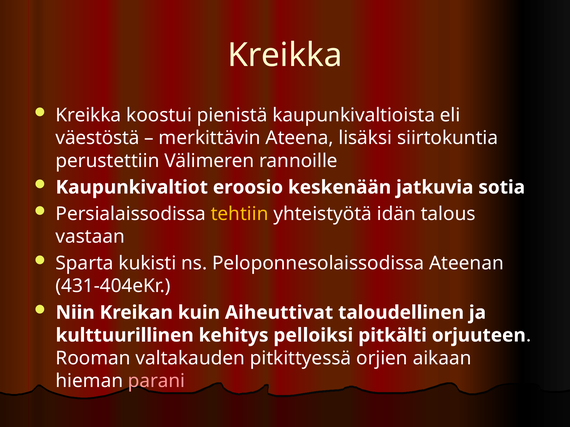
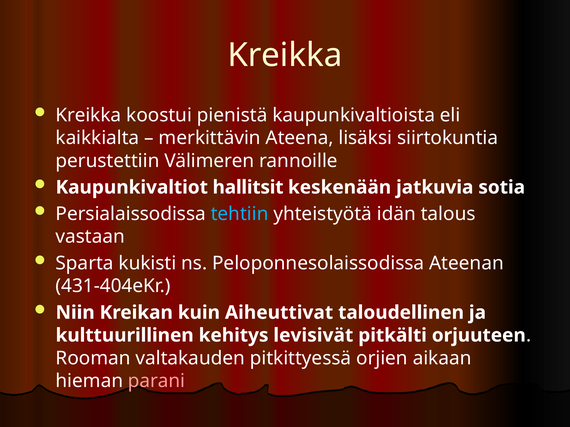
väestöstä: väestöstä -> kaikkialta (97, 138)
eroosio: eroosio -> hallitsit (248, 188)
tehtiin colour: yellow -> light blue (240, 214)
pelloiksi: pelloiksi -> levisivät (313, 336)
